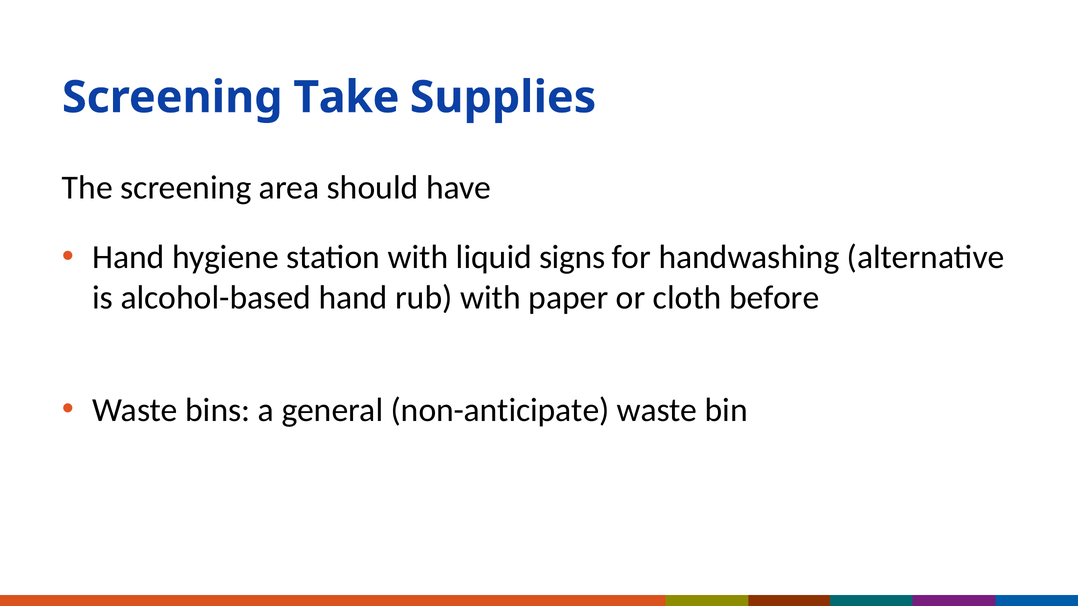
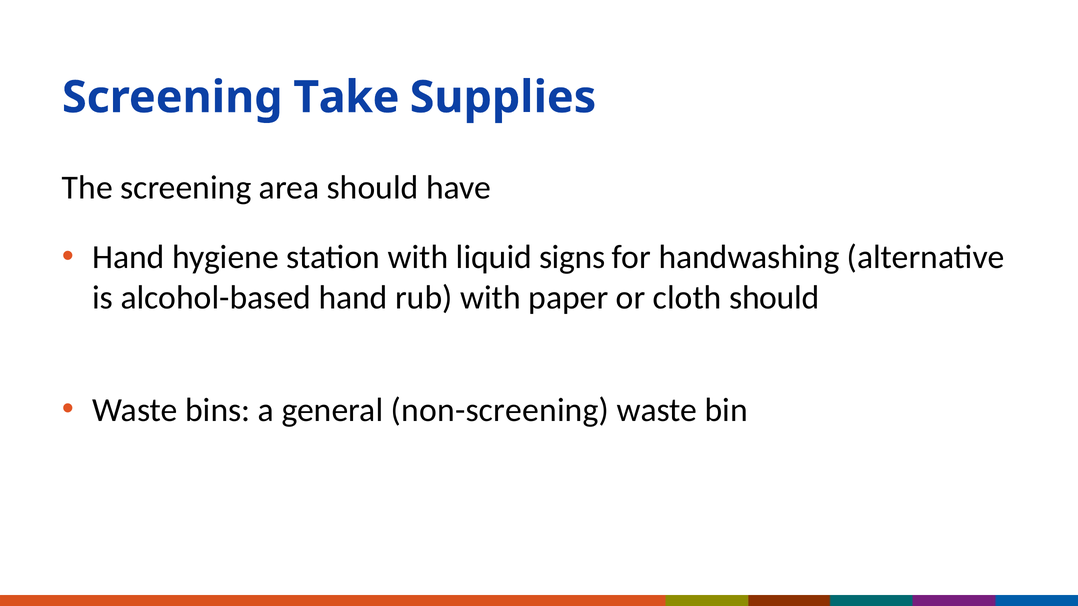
cloth before: before -> should (774, 298)
non-anticipate: non-anticipate -> non-screening (500, 410)
